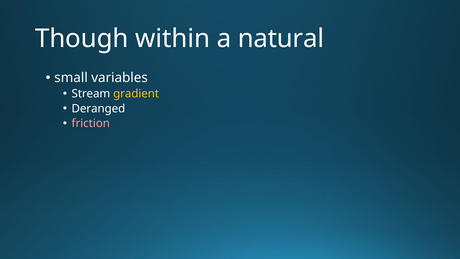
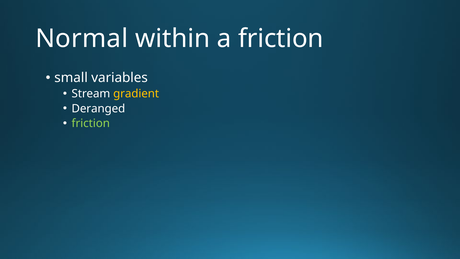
Though: Though -> Normal (82, 39)
a natural: natural -> friction (281, 39)
friction colour: pink -> light green (91, 123)
